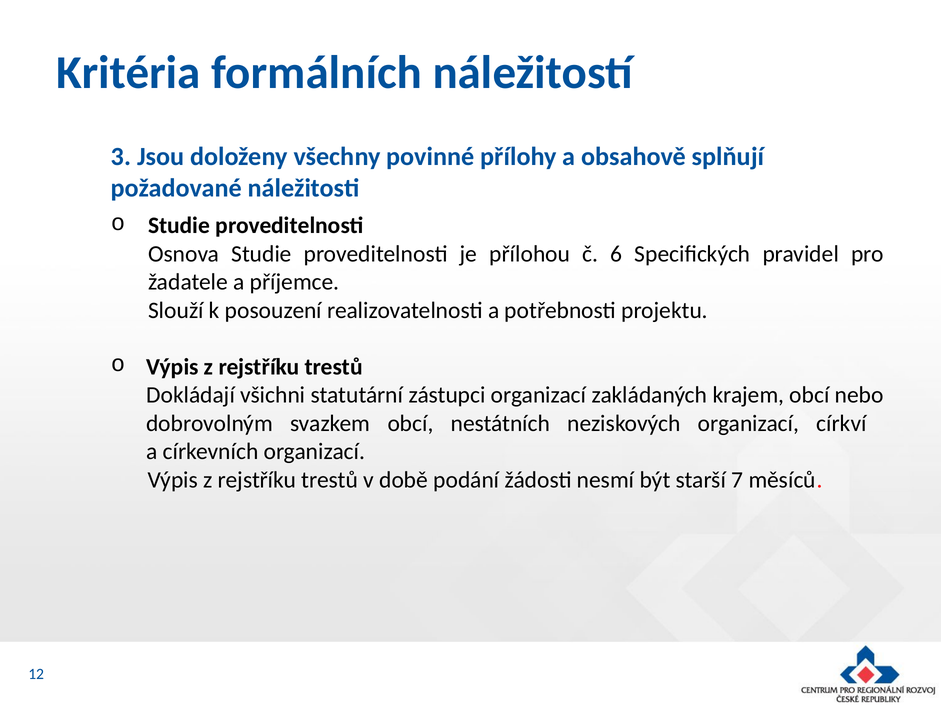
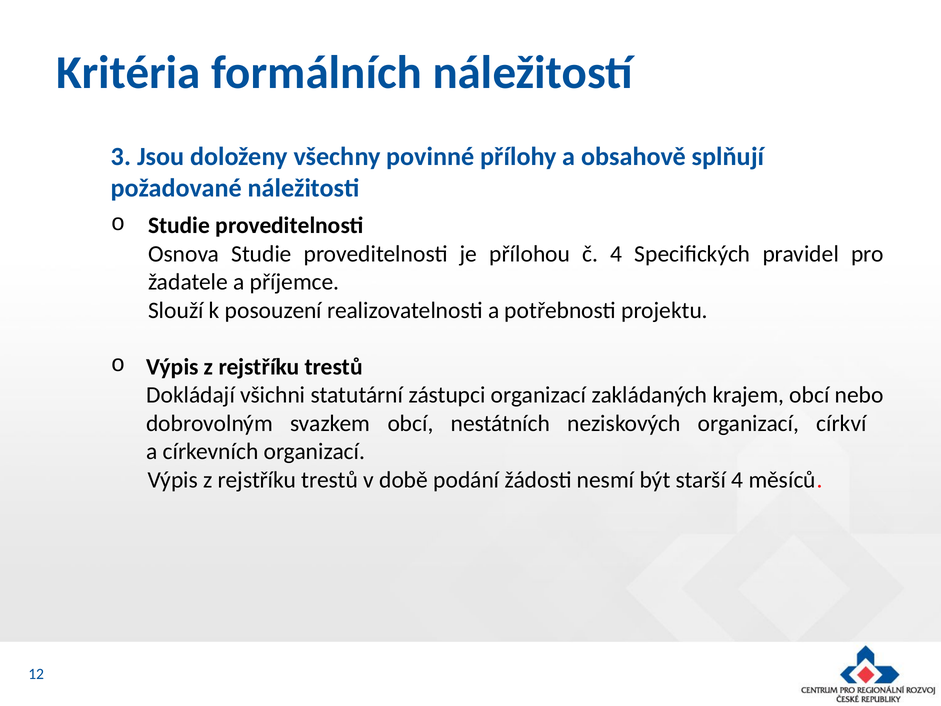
č 6: 6 -> 4 (616, 254)
starší 7: 7 -> 4 (737, 480)
